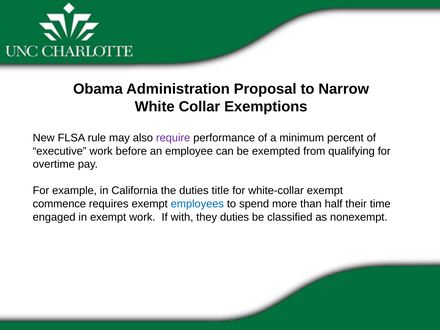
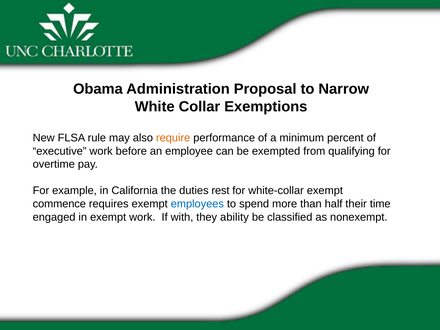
require colour: purple -> orange (173, 138)
title: title -> rest (220, 191)
they duties: duties -> ability (234, 217)
